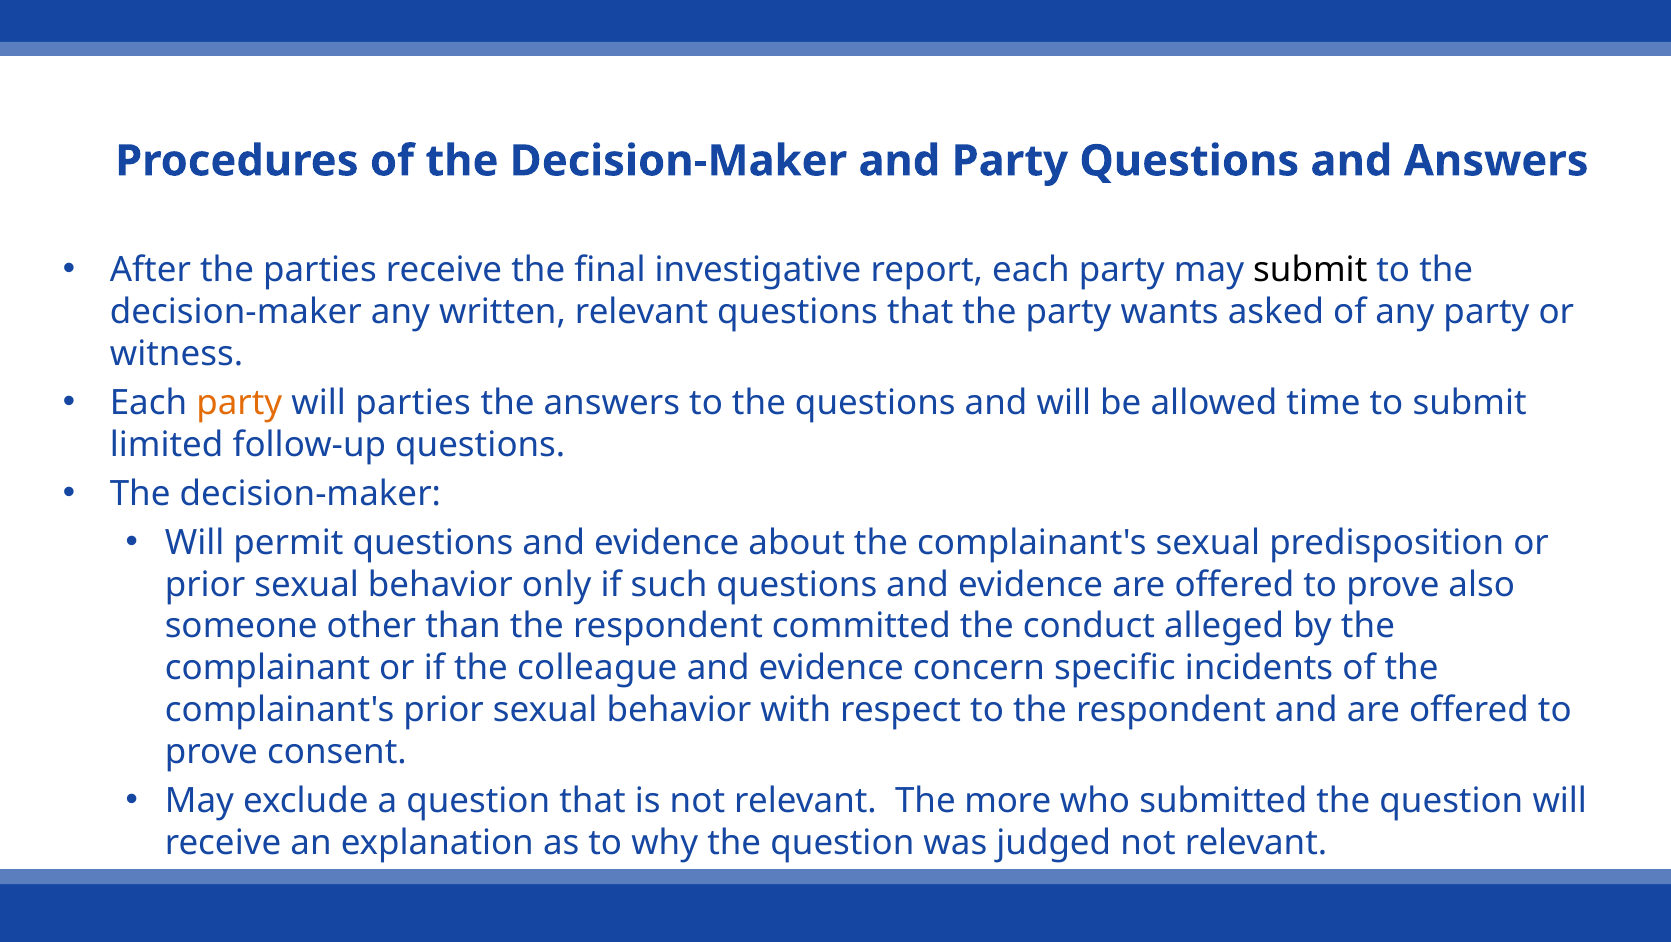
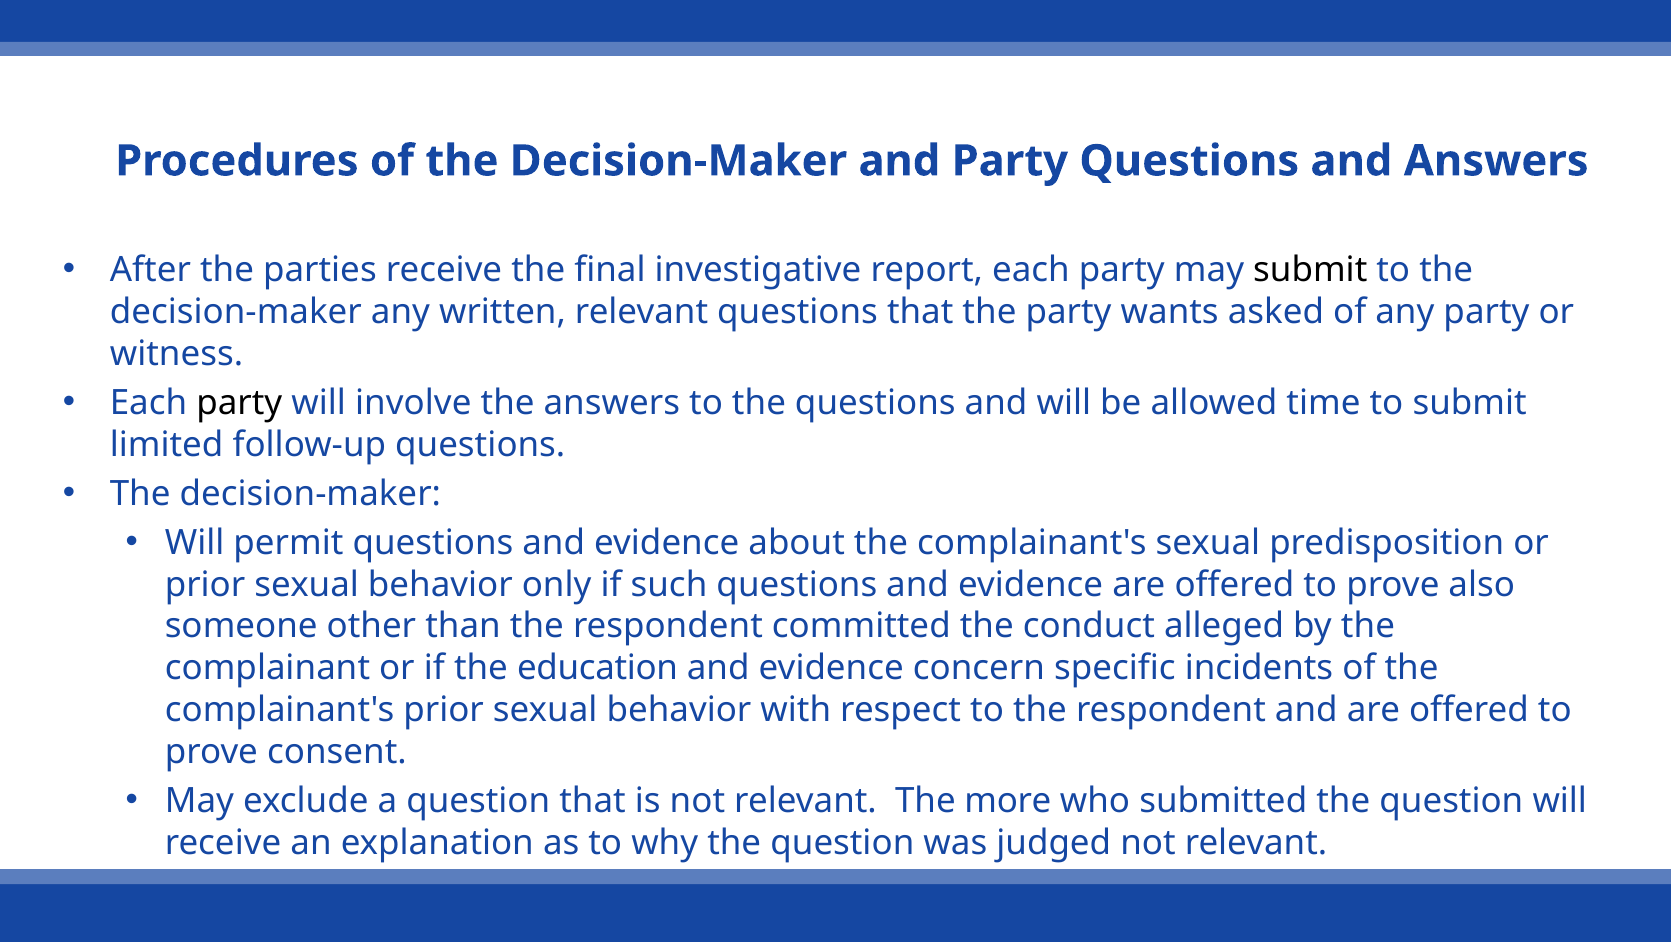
party colour: orange -> black (239, 403)
will parties: parties -> involve (413, 403)
colleague: colleague -> education (598, 668)
